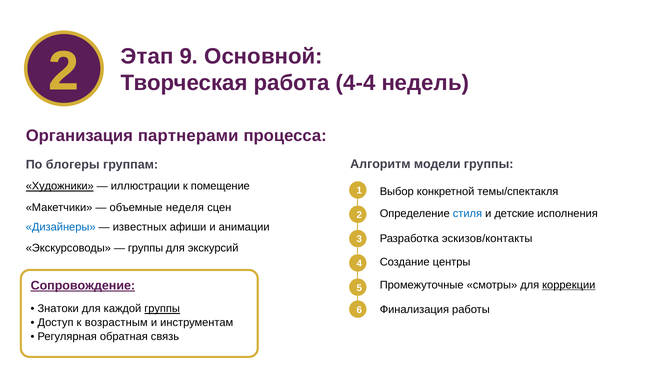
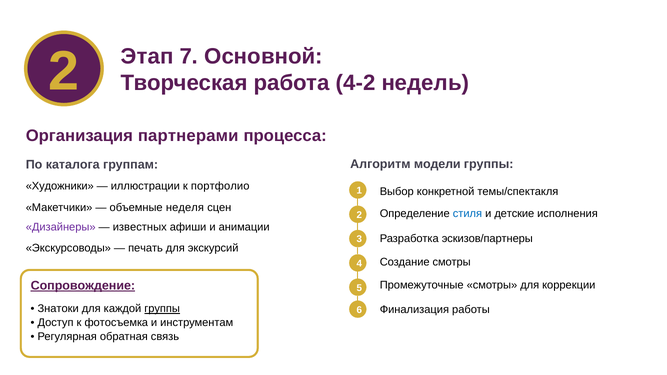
9: 9 -> 7 (189, 56)
4-4: 4-4 -> 4-2 (356, 83)
блогеры: блогеры -> каталога (73, 164)
Художники underline: present -> none (60, 186)
помещение: помещение -> портфолио (220, 186)
Дизайнеры colour: blue -> purple (61, 227)
эскизов/контакты: эскизов/контакты -> эскизов/партнеры (487, 239)
группы: группы -> печать (146, 248)
Создание центры: центры -> смотры (452, 262)
коррекции underline: present -> none (569, 285)
возрастным: возрастным -> фотосъемка (116, 323)
